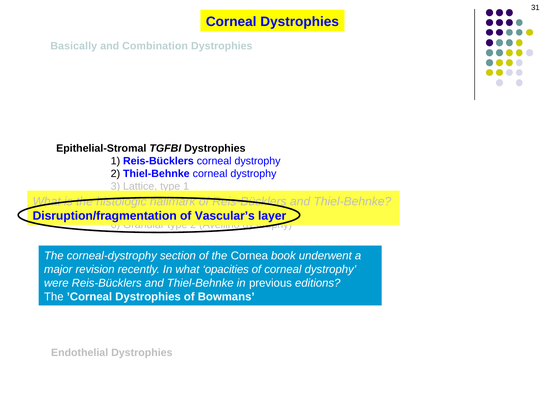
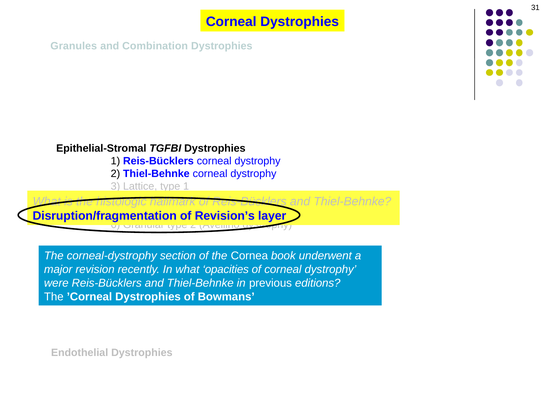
Basically: Basically -> Granules (74, 46)
Vascular’s: Vascular’s -> Revision’s (225, 216)
